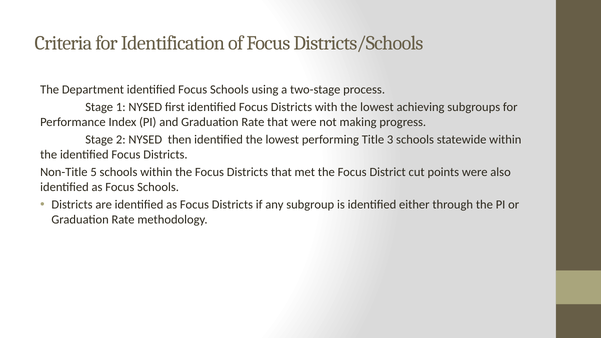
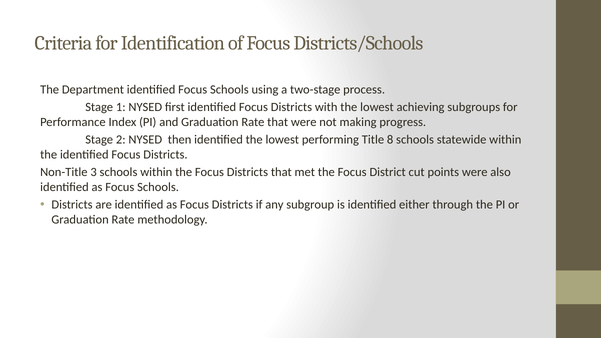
3: 3 -> 8 (390, 140)
5: 5 -> 3 (94, 172)
